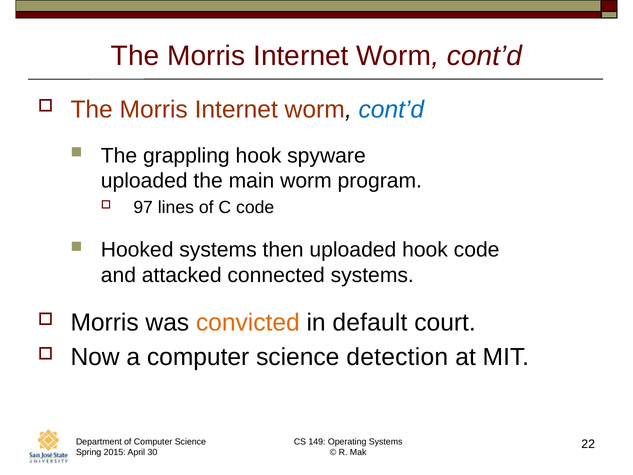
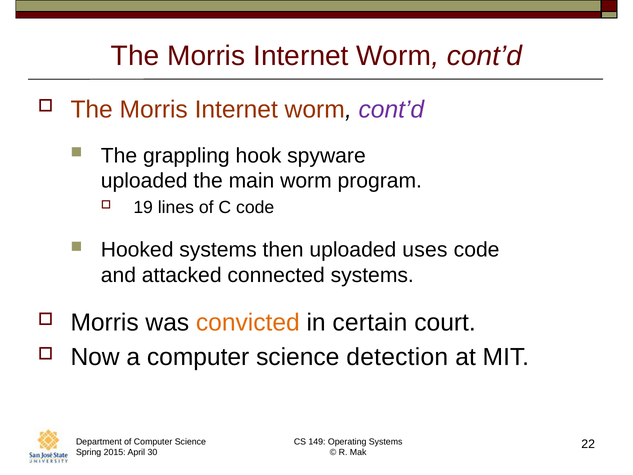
cont’d colour: blue -> purple (391, 109)
97: 97 -> 19 (143, 207)
uploaded hook: hook -> uses (425, 250)
default: default -> certain (370, 322)
